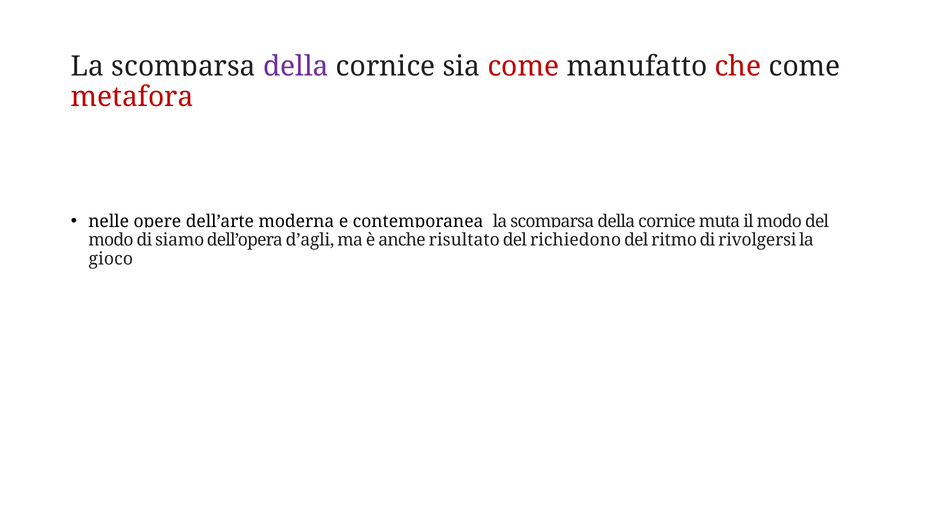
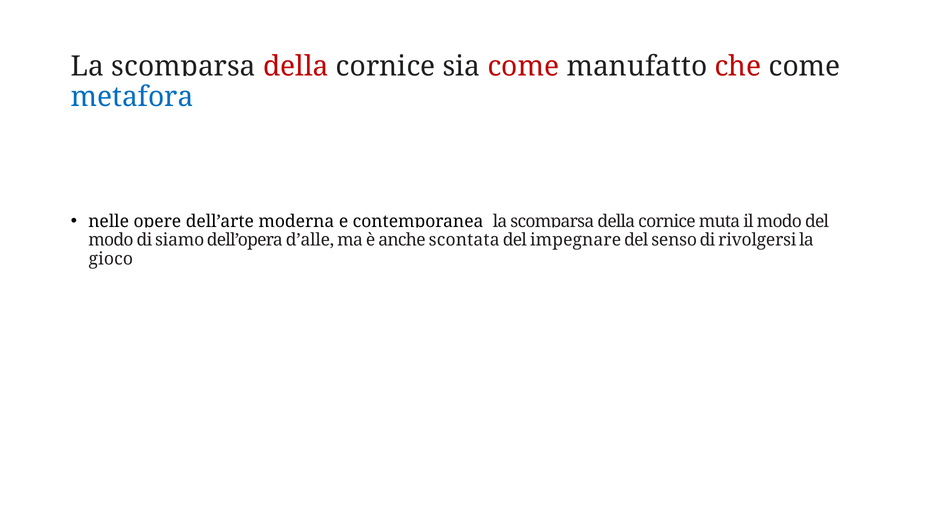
della colour: purple -> red (296, 66)
metafora colour: red -> blue (132, 97)
d’agli: d’agli -> d’alle (310, 240)
risultato: risultato -> scontata (464, 240)
richiedono: richiedono -> impegnare (576, 240)
ritmo: ritmo -> senso (674, 240)
